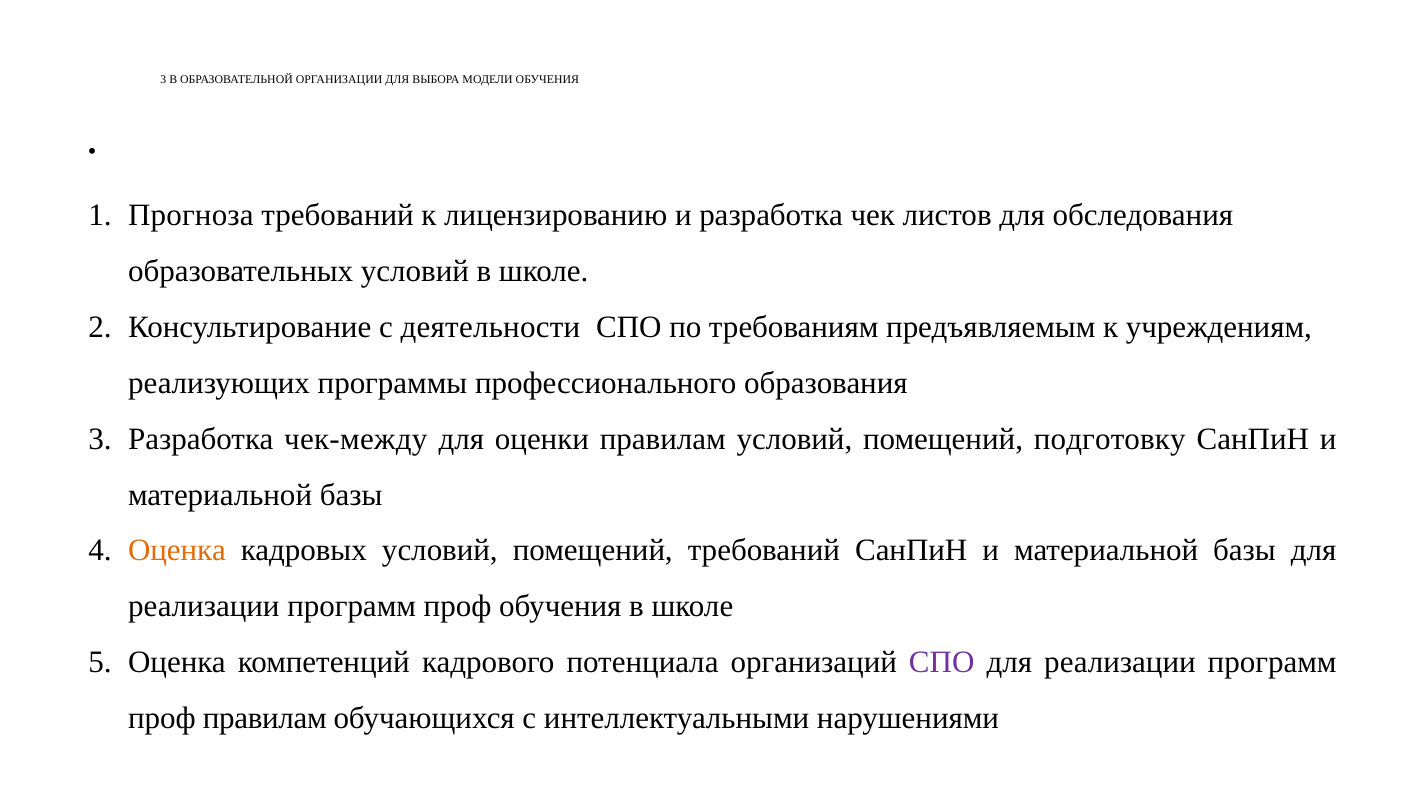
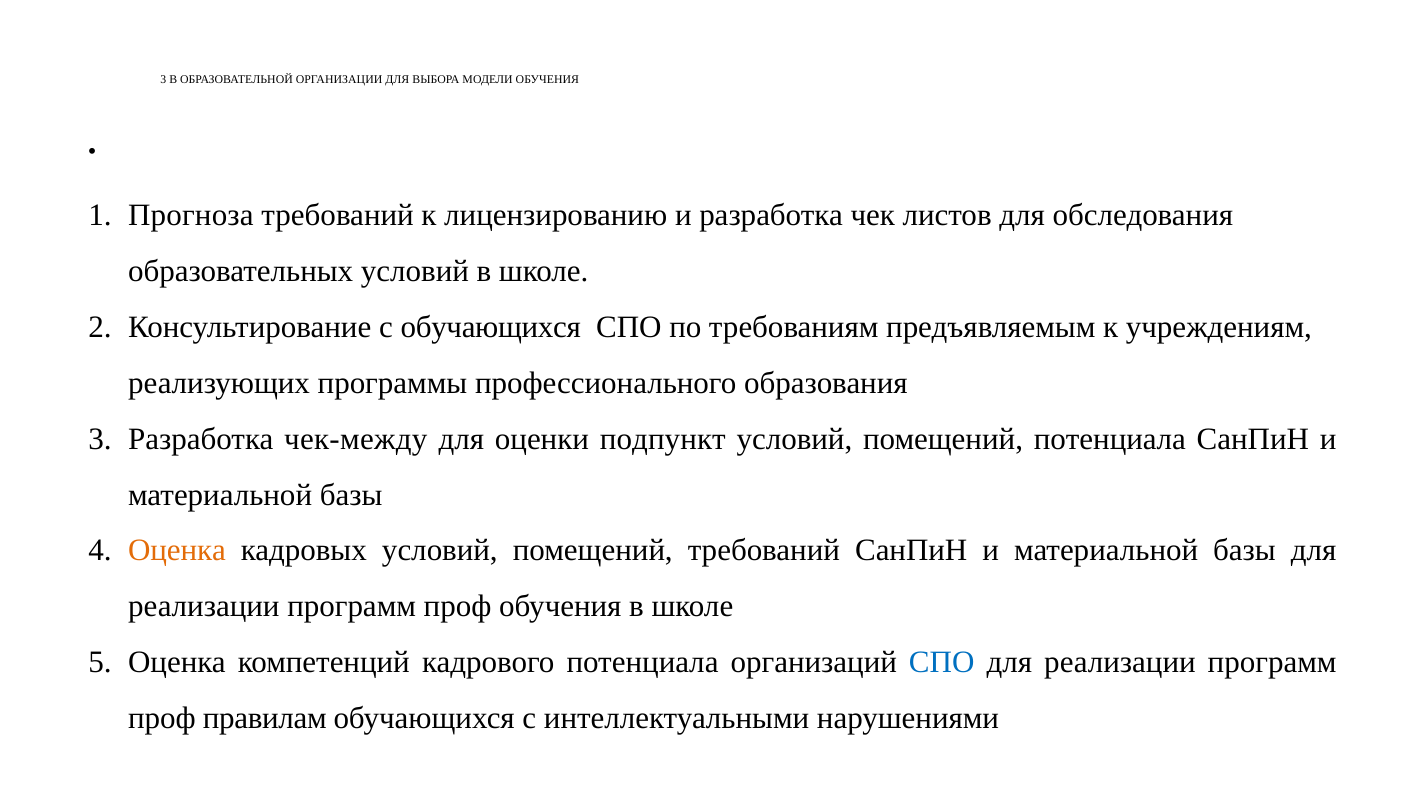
с деятельности: деятельности -> обучающихся (491, 327)
оценки правилам: правилам -> подпункт (663, 439)
помещений подготовку: подготовку -> потенциала (1110, 439)
СПО colour: purple -> blue (942, 662)
